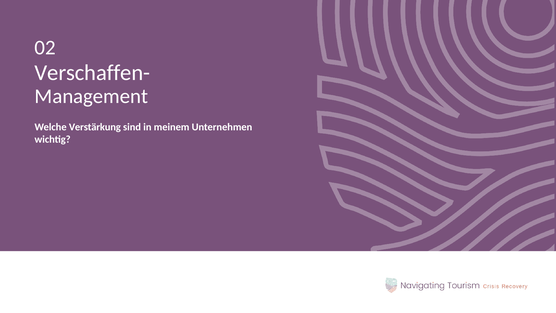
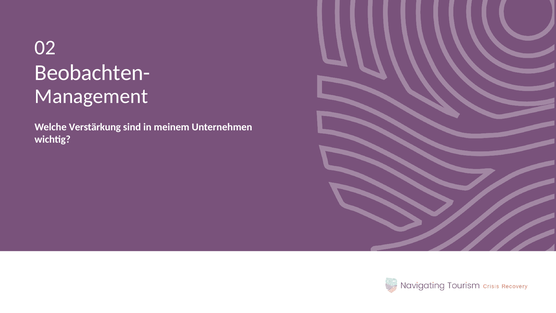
Verschaffen-: Verschaffen- -> Beobachten- (92, 73)
